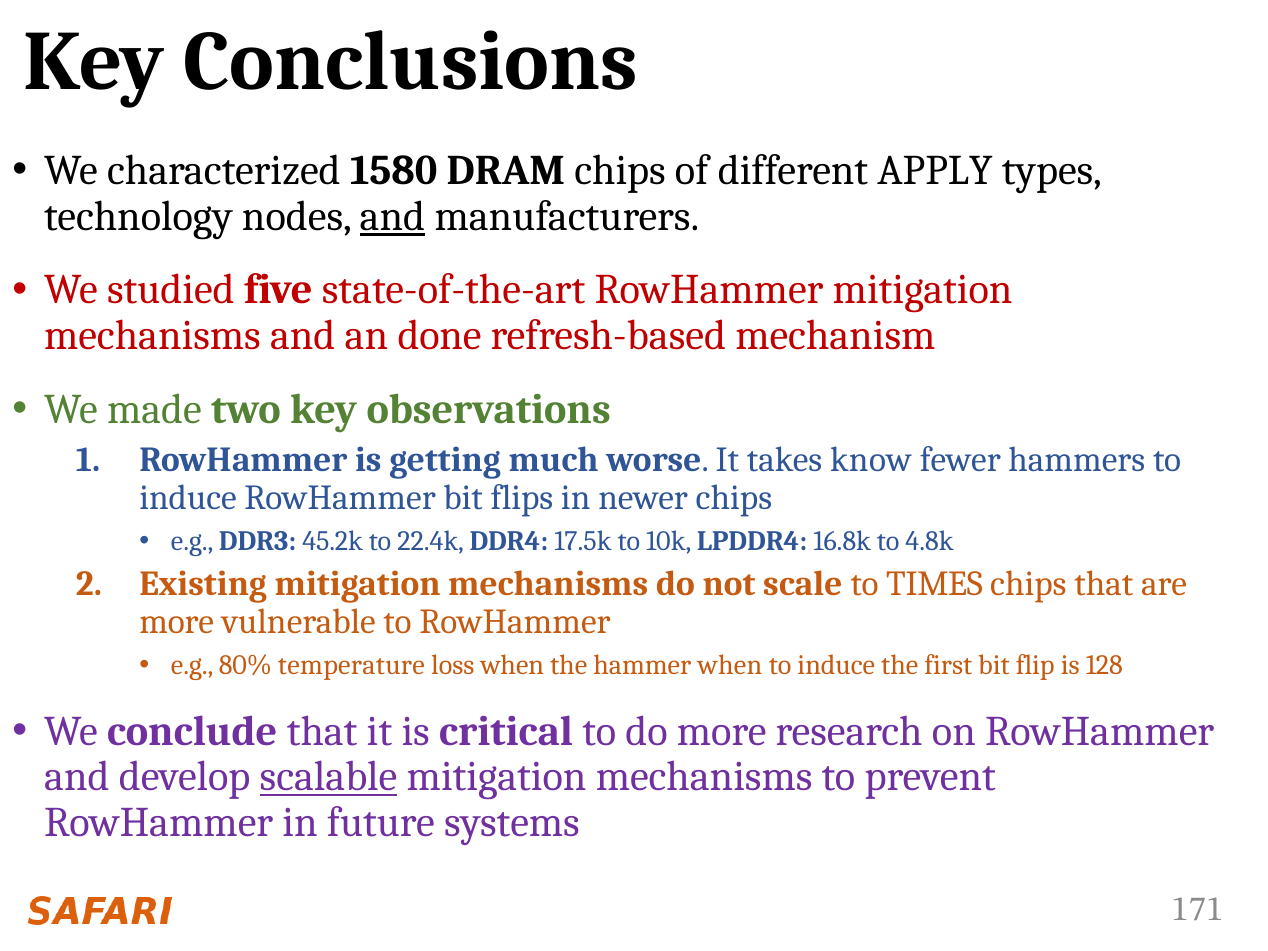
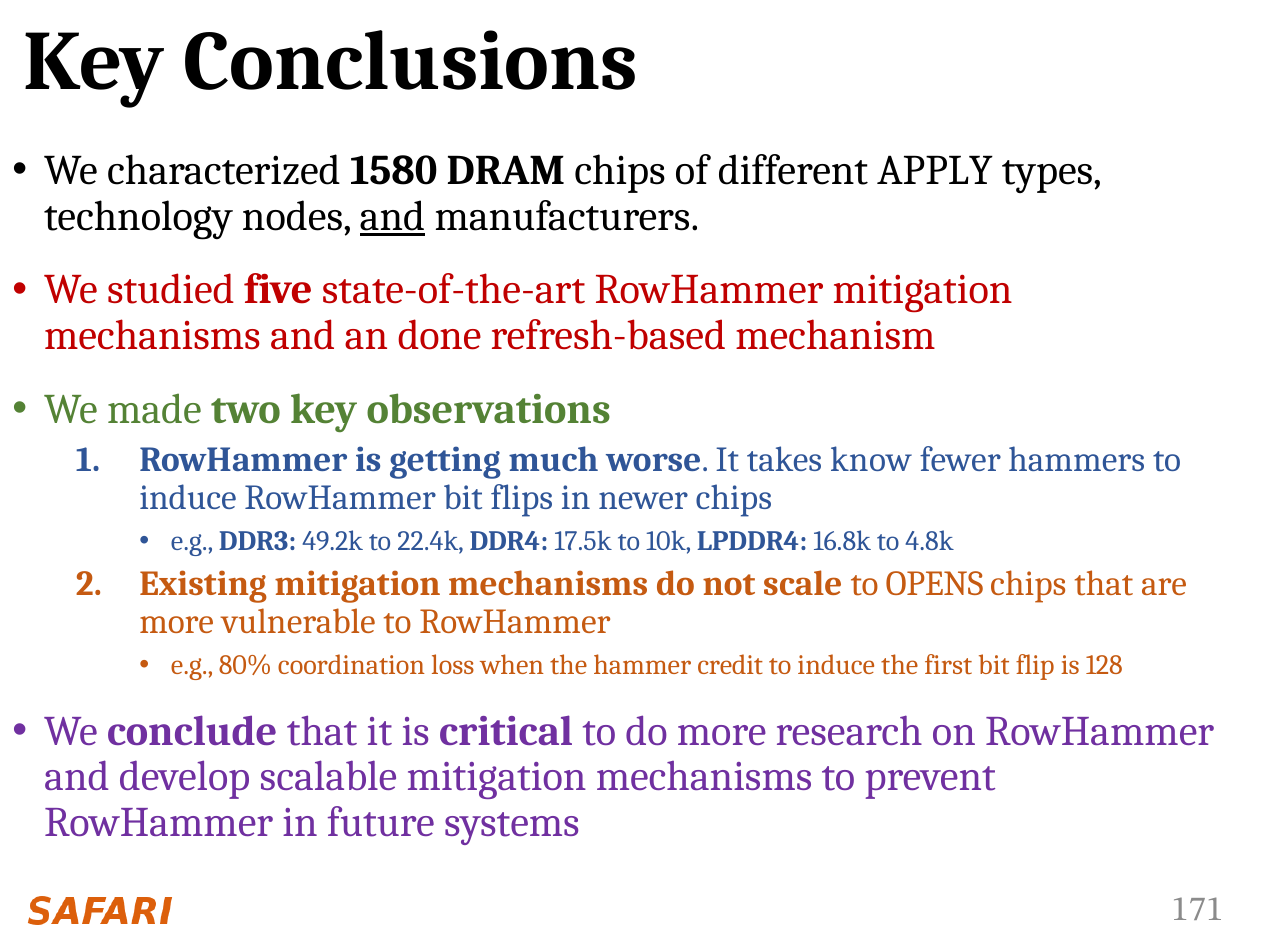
45.2k: 45.2k -> 49.2k (333, 541)
TIMES: TIMES -> OPENS (935, 584)
temperature: temperature -> coordination (352, 665)
hammer when: when -> credit (730, 665)
scalable underline: present -> none (329, 777)
